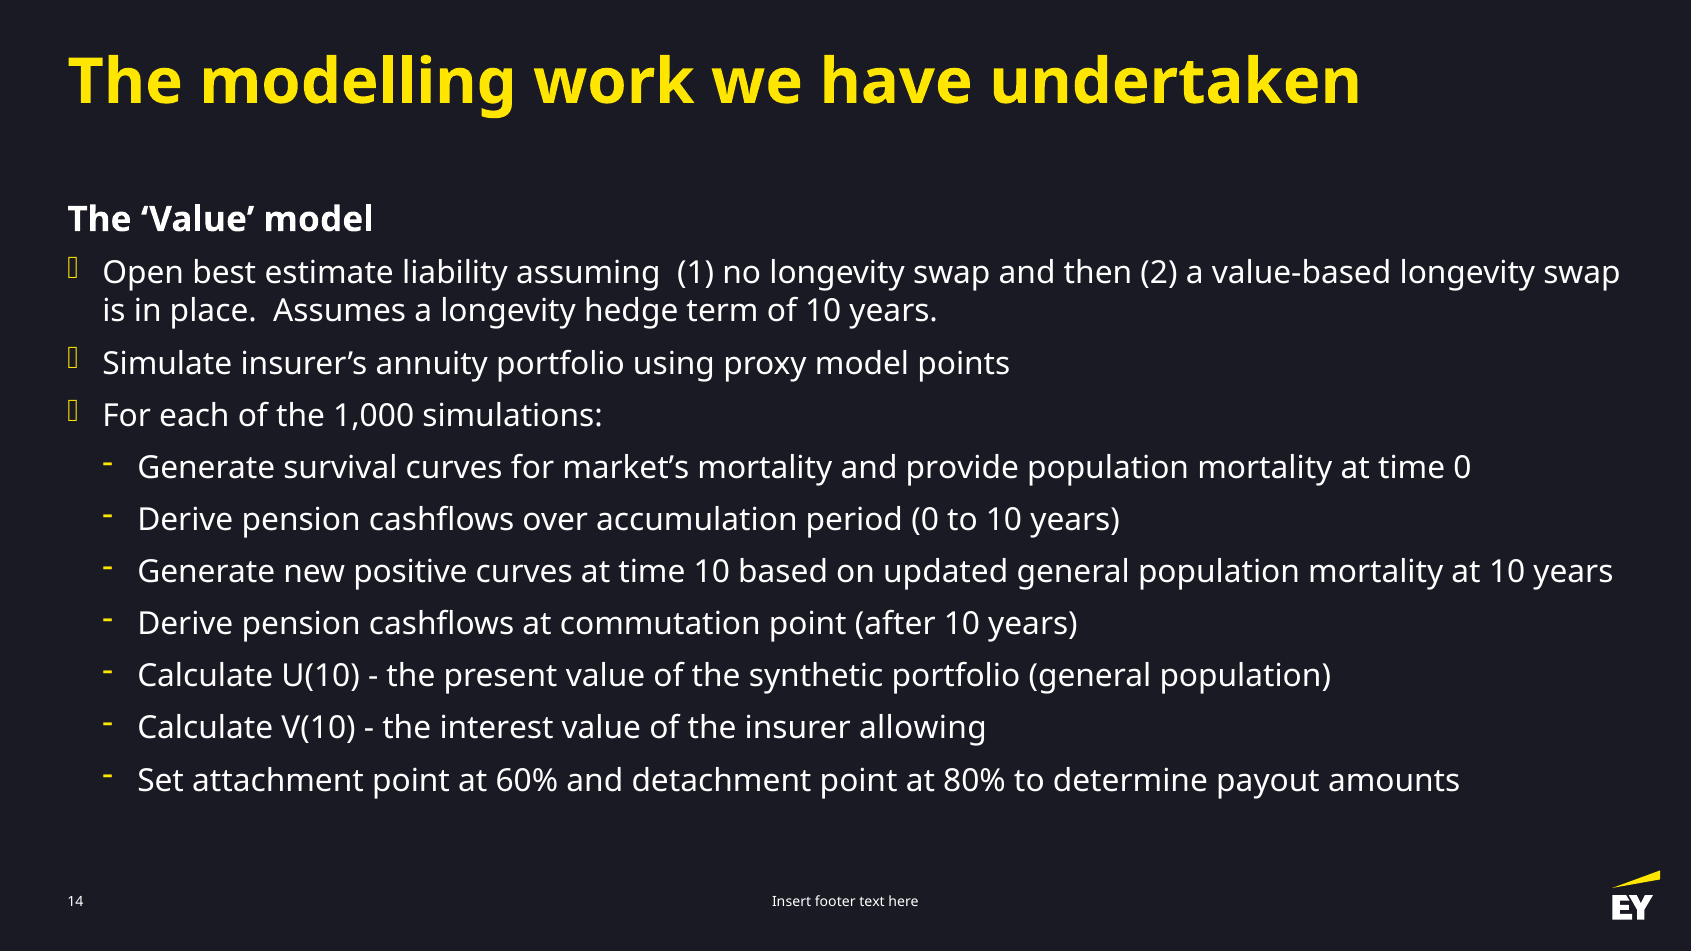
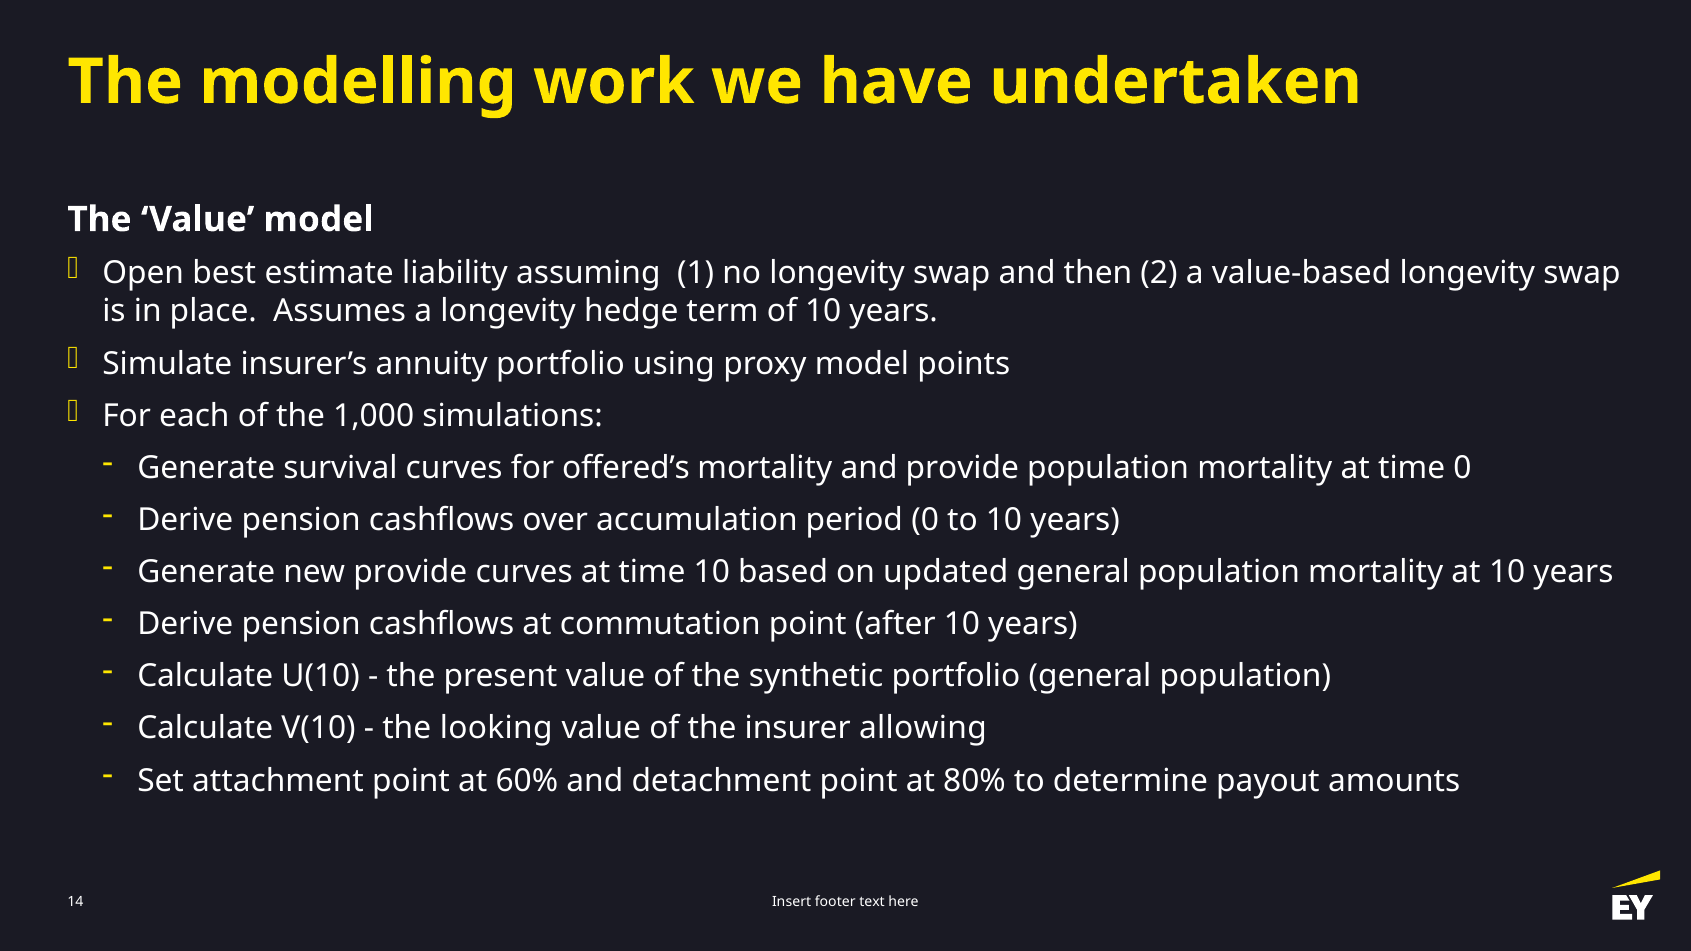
market’s: market’s -> offered’s (626, 468)
new positive: positive -> provide (410, 572)
interest: interest -> looking (496, 729)
